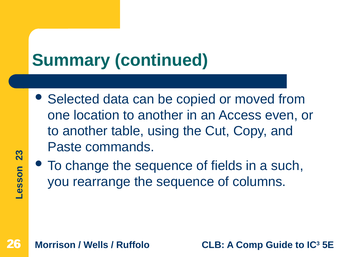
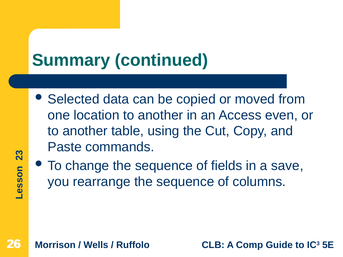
such: such -> save (287, 166)
